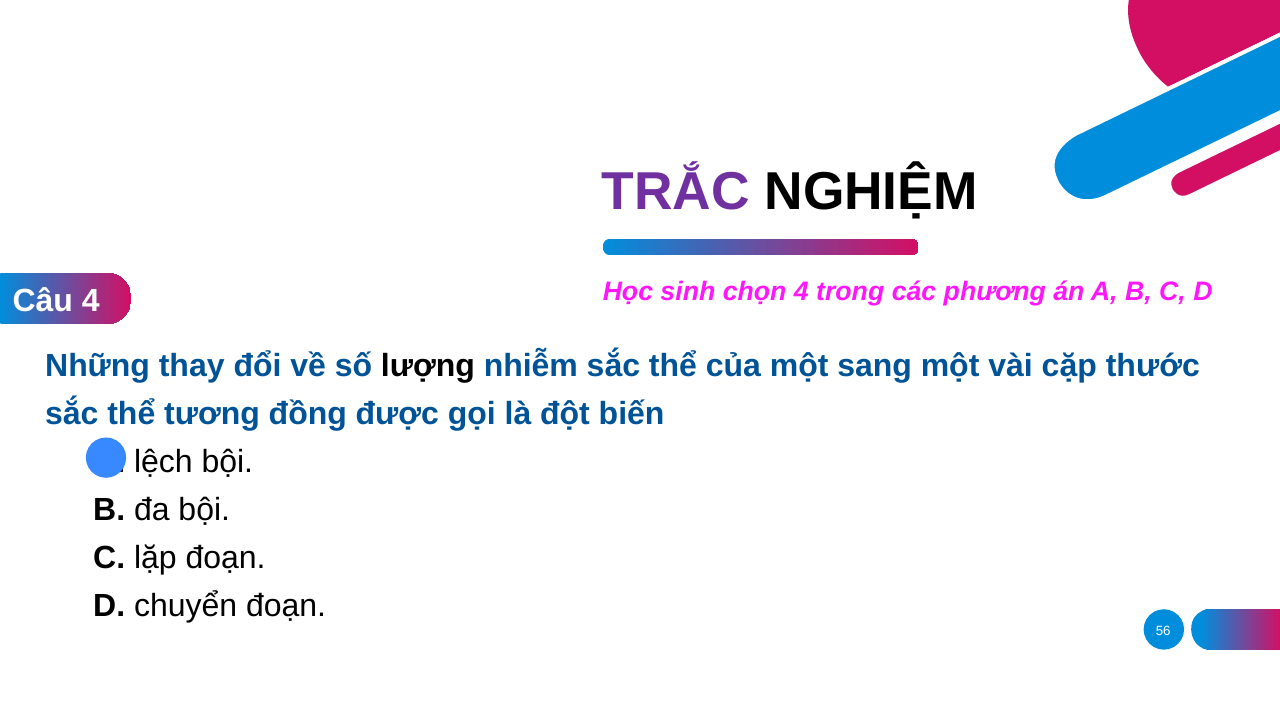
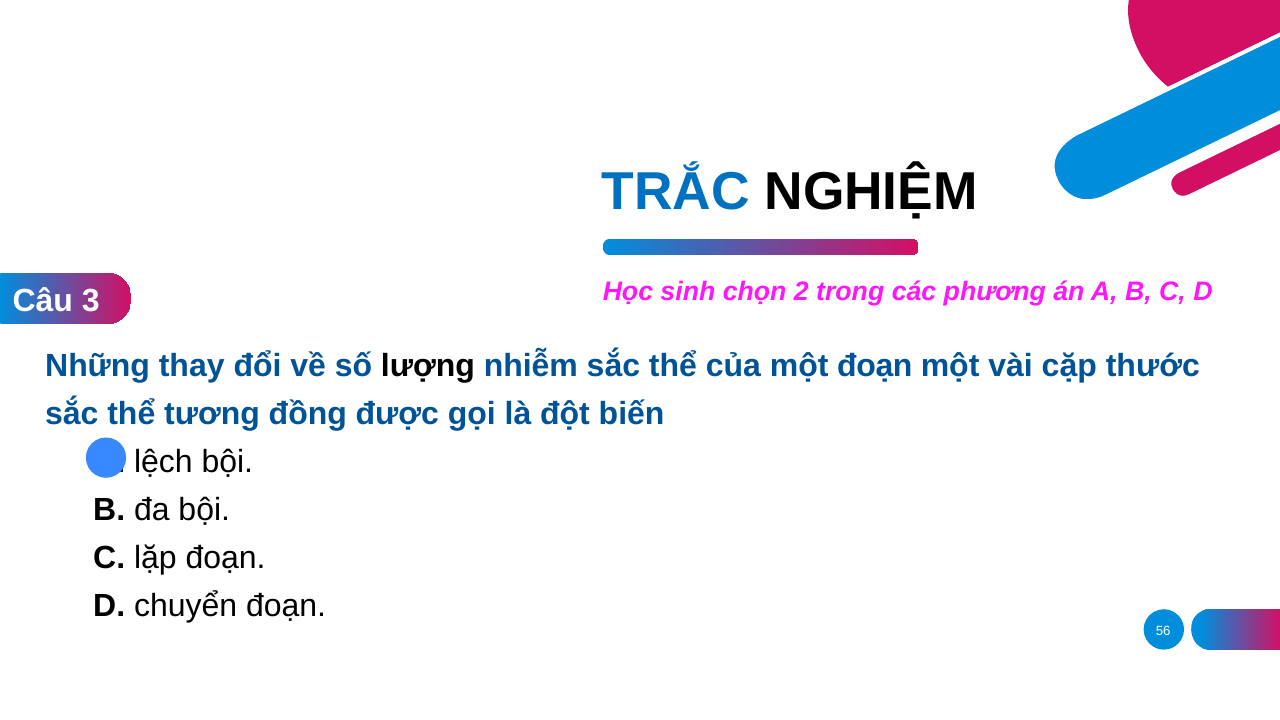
TRẮC colour: purple -> blue (676, 192)
chọn 4: 4 -> 2 (801, 291)
Câu 4: 4 -> 3 (91, 301)
một sang: sang -> đoạn (875, 366)
